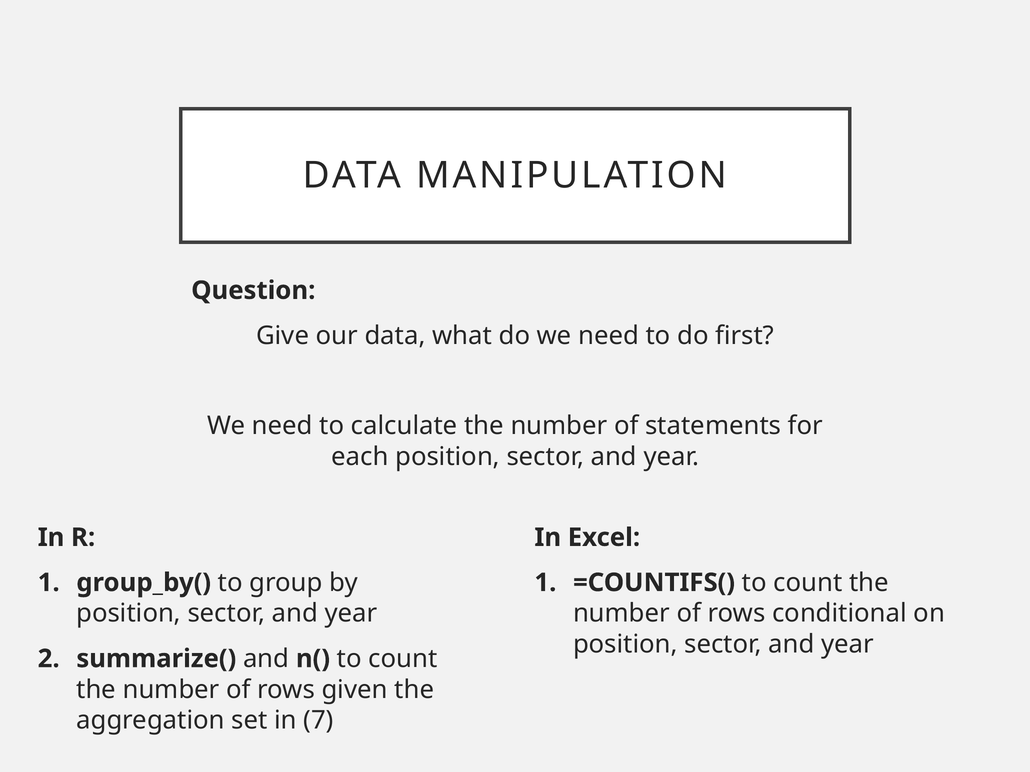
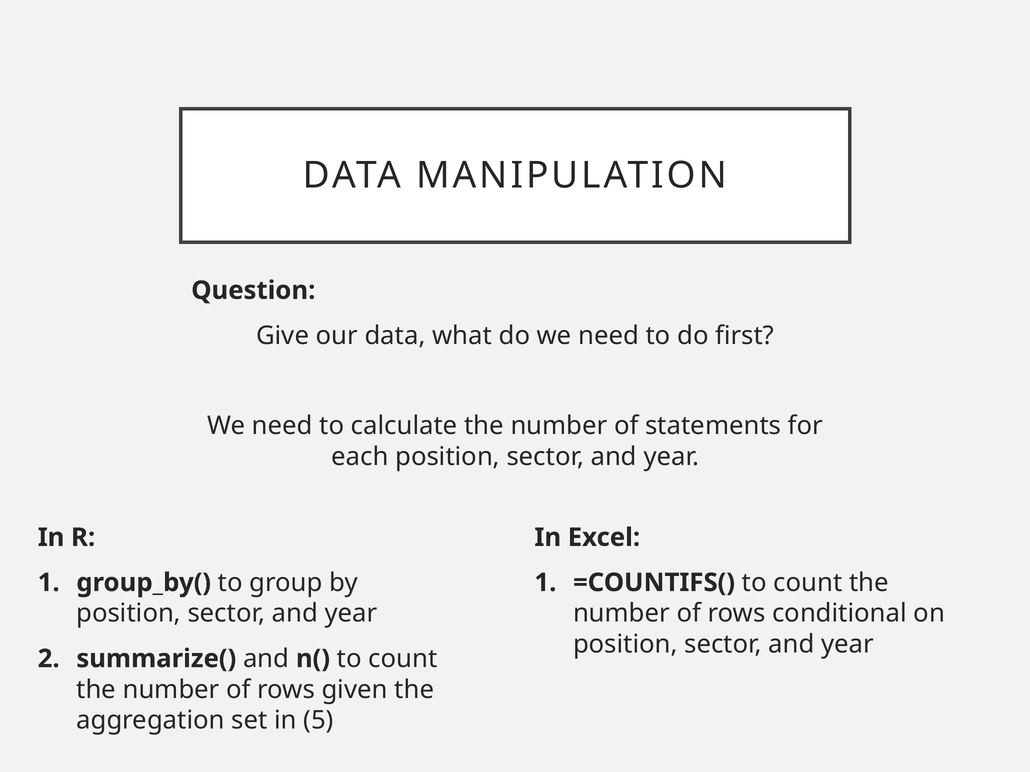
7: 7 -> 5 (318, 721)
